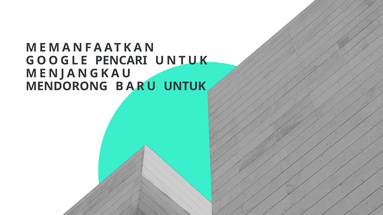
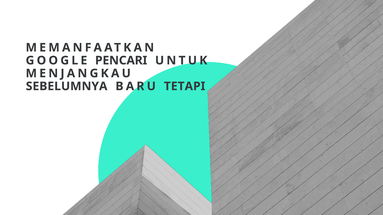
MENDORONG: MENDORONG -> SEBELUMNYA (67, 86)
BARU UNTUK: UNTUK -> TETAPI (185, 86)
